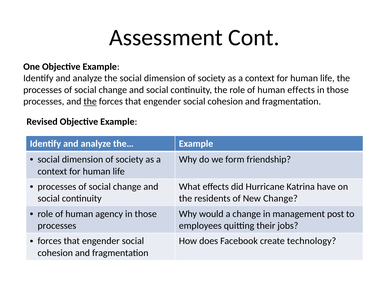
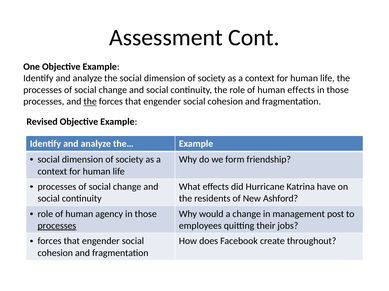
New Change: Change -> Ashford (281, 199)
processes underline: none -> present (57, 226)
technology: technology -> throughout (312, 242)
